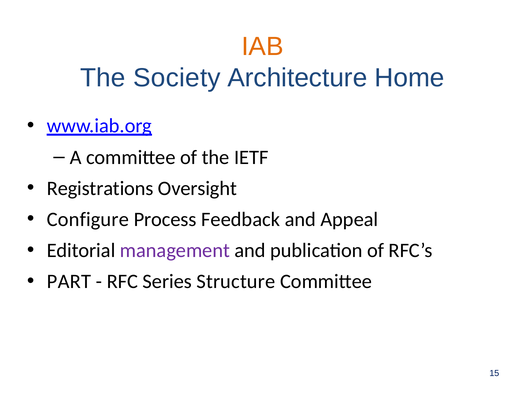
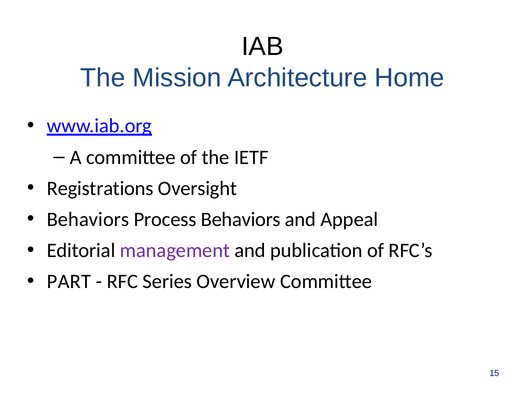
IAB colour: orange -> black (262, 46)
Society: Society -> Mission (177, 78)
Configure: Configure -> Behaviors (88, 219)
Process Feedback: Feedback -> Behaviors (241, 219)
Structure: Structure -> Overview (236, 281)
